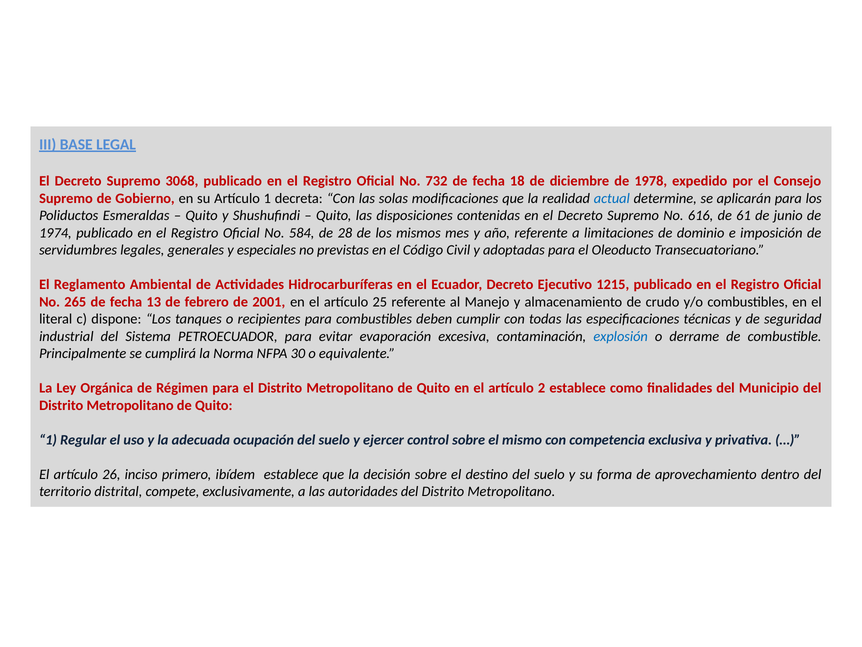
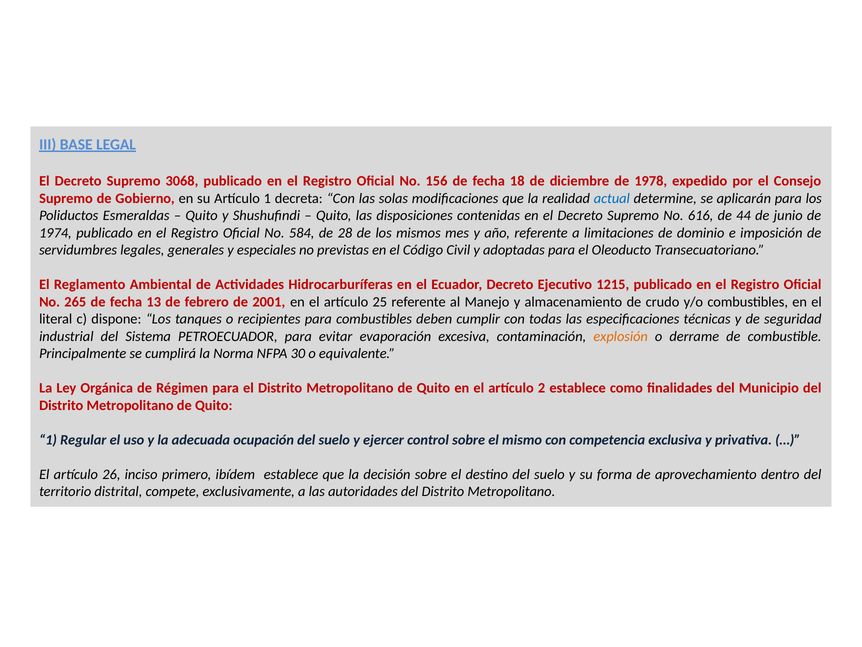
732: 732 -> 156 (437, 181)
61: 61 -> 44 (743, 215)
explosión colour: blue -> orange (621, 336)
